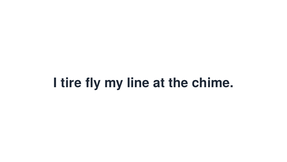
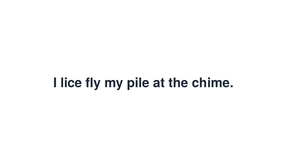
tire: tire -> lice (71, 83)
line: line -> pile (138, 83)
